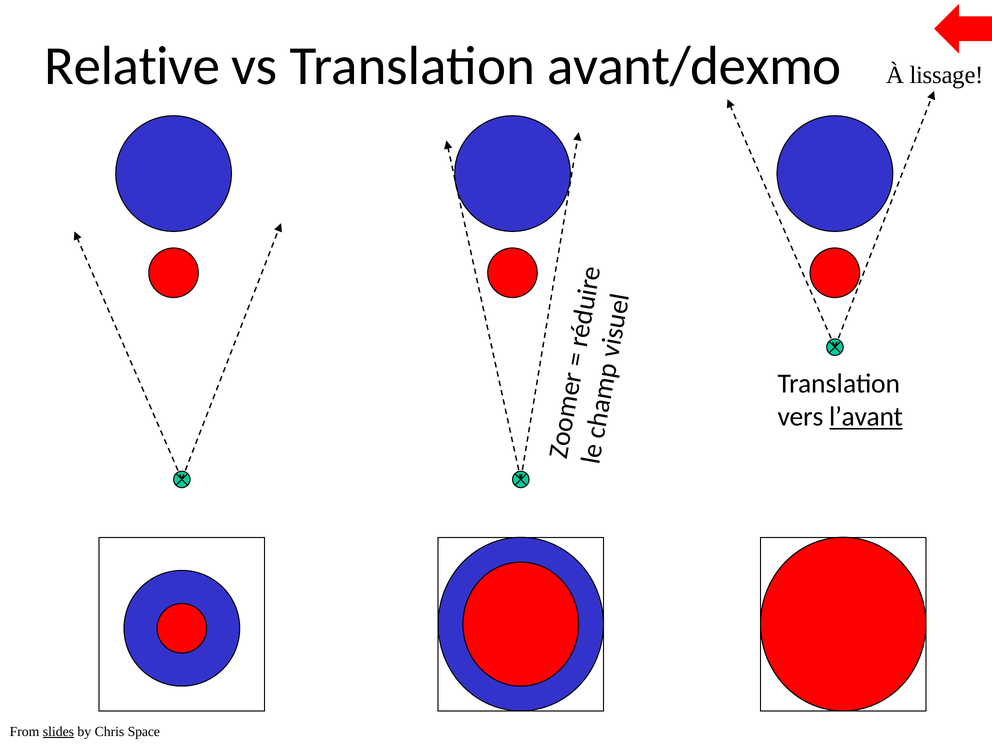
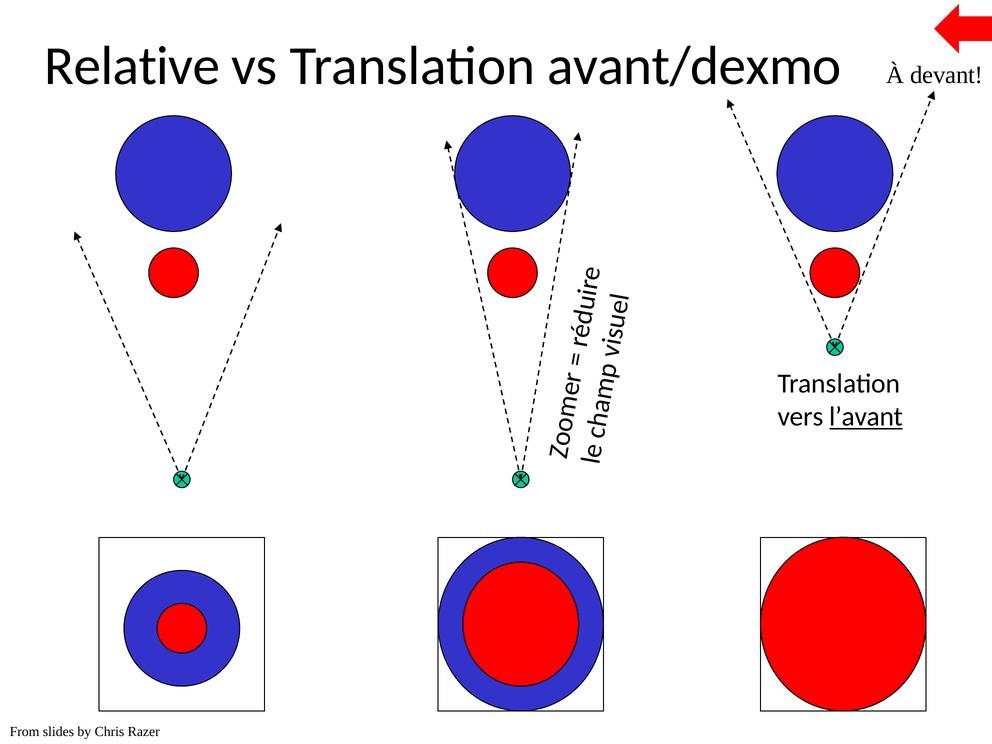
lissage: lissage -> devant (947, 75)
slides underline: present -> none (58, 732)
Space: Space -> Razer (144, 732)
